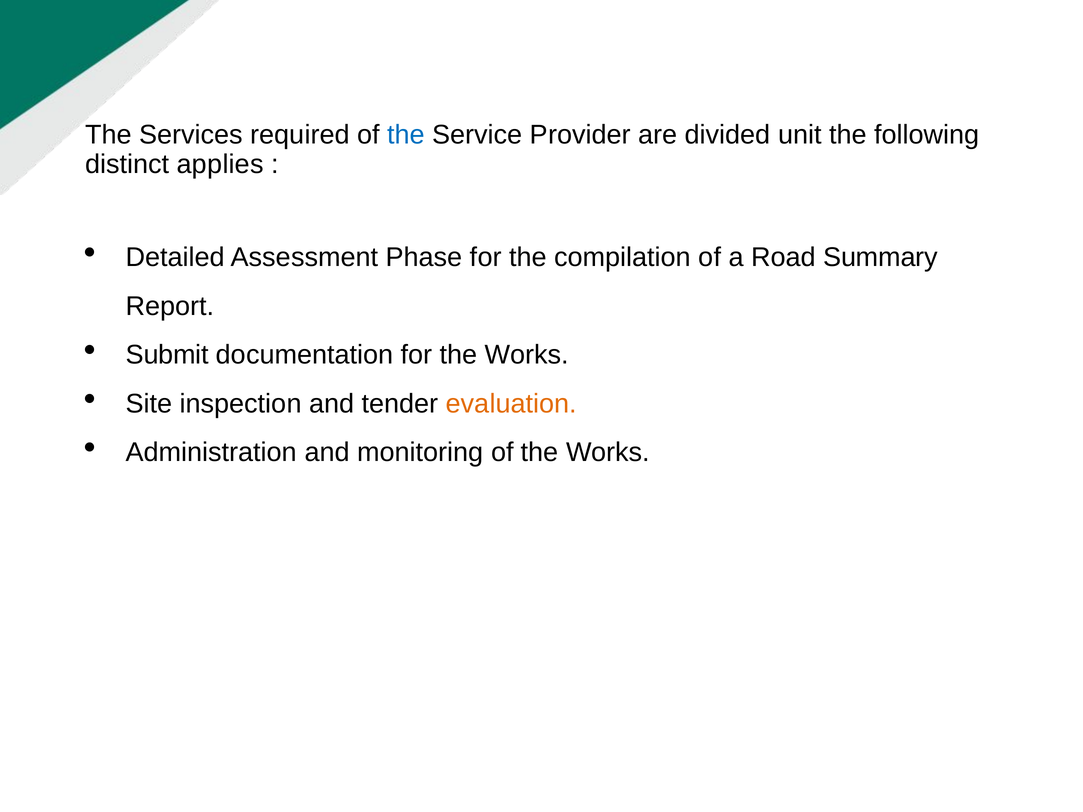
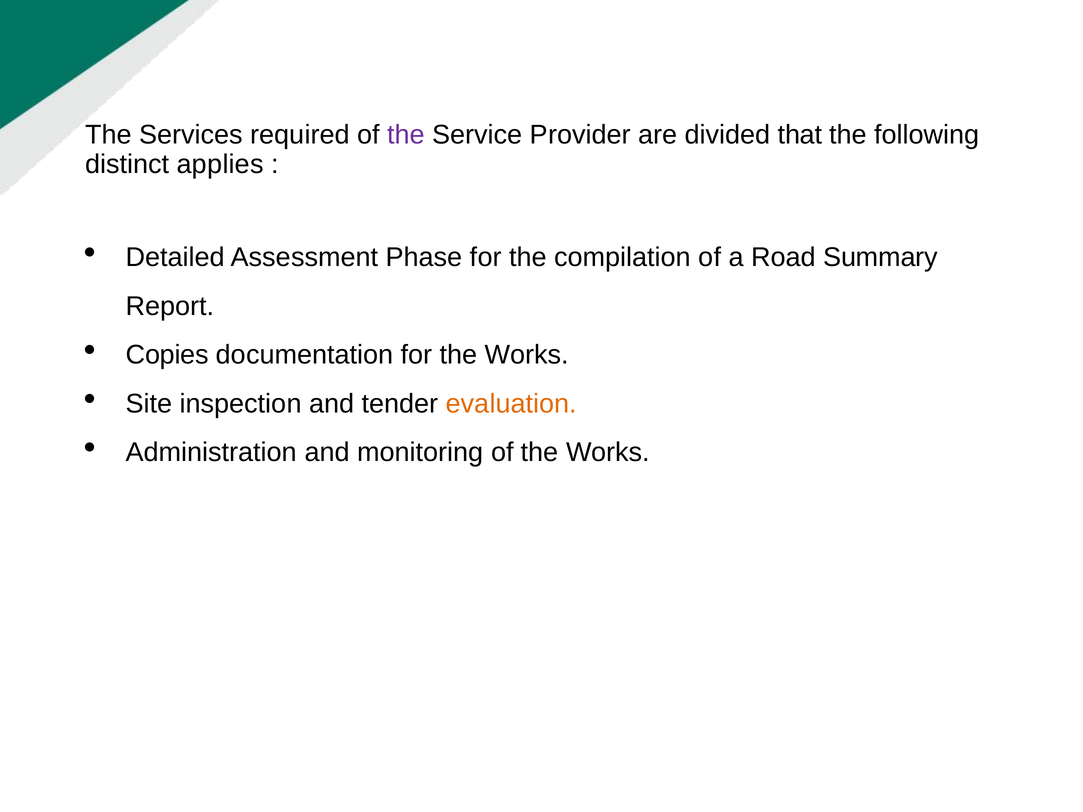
the colour: blue -> purple (406, 135)
unit: unit -> that (800, 135)
Submit: Submit -> Copies (167, 355)
